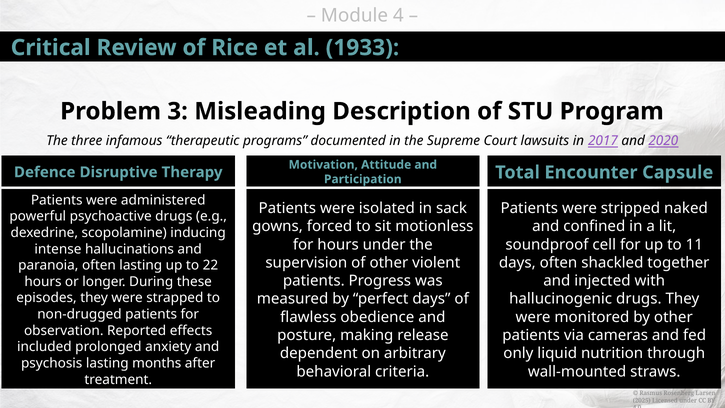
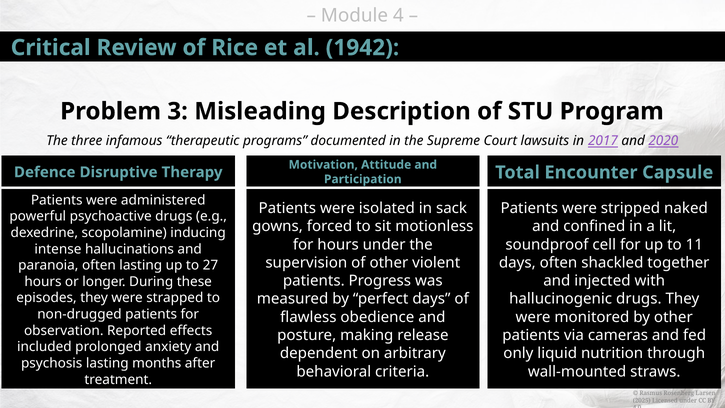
1933: 1933 -> 1942 (362, 48)
22: 22 -> 27 (210, 265)
